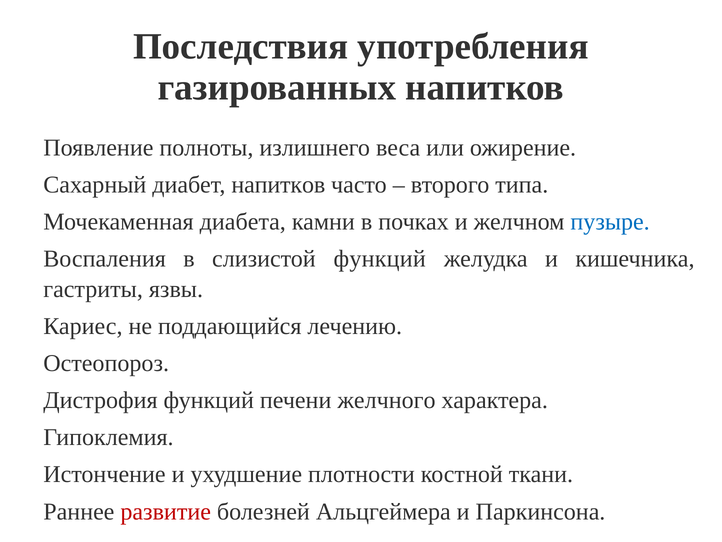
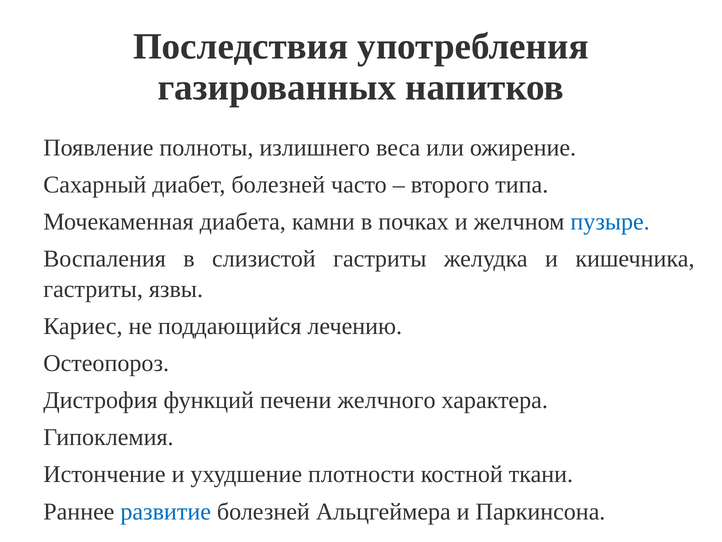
диабет напитков: напитков -> болезней (278, 184)
слизистой функций: функций -> гастриты (380, 258)
развитие colour: red -> blue (166, 511)
